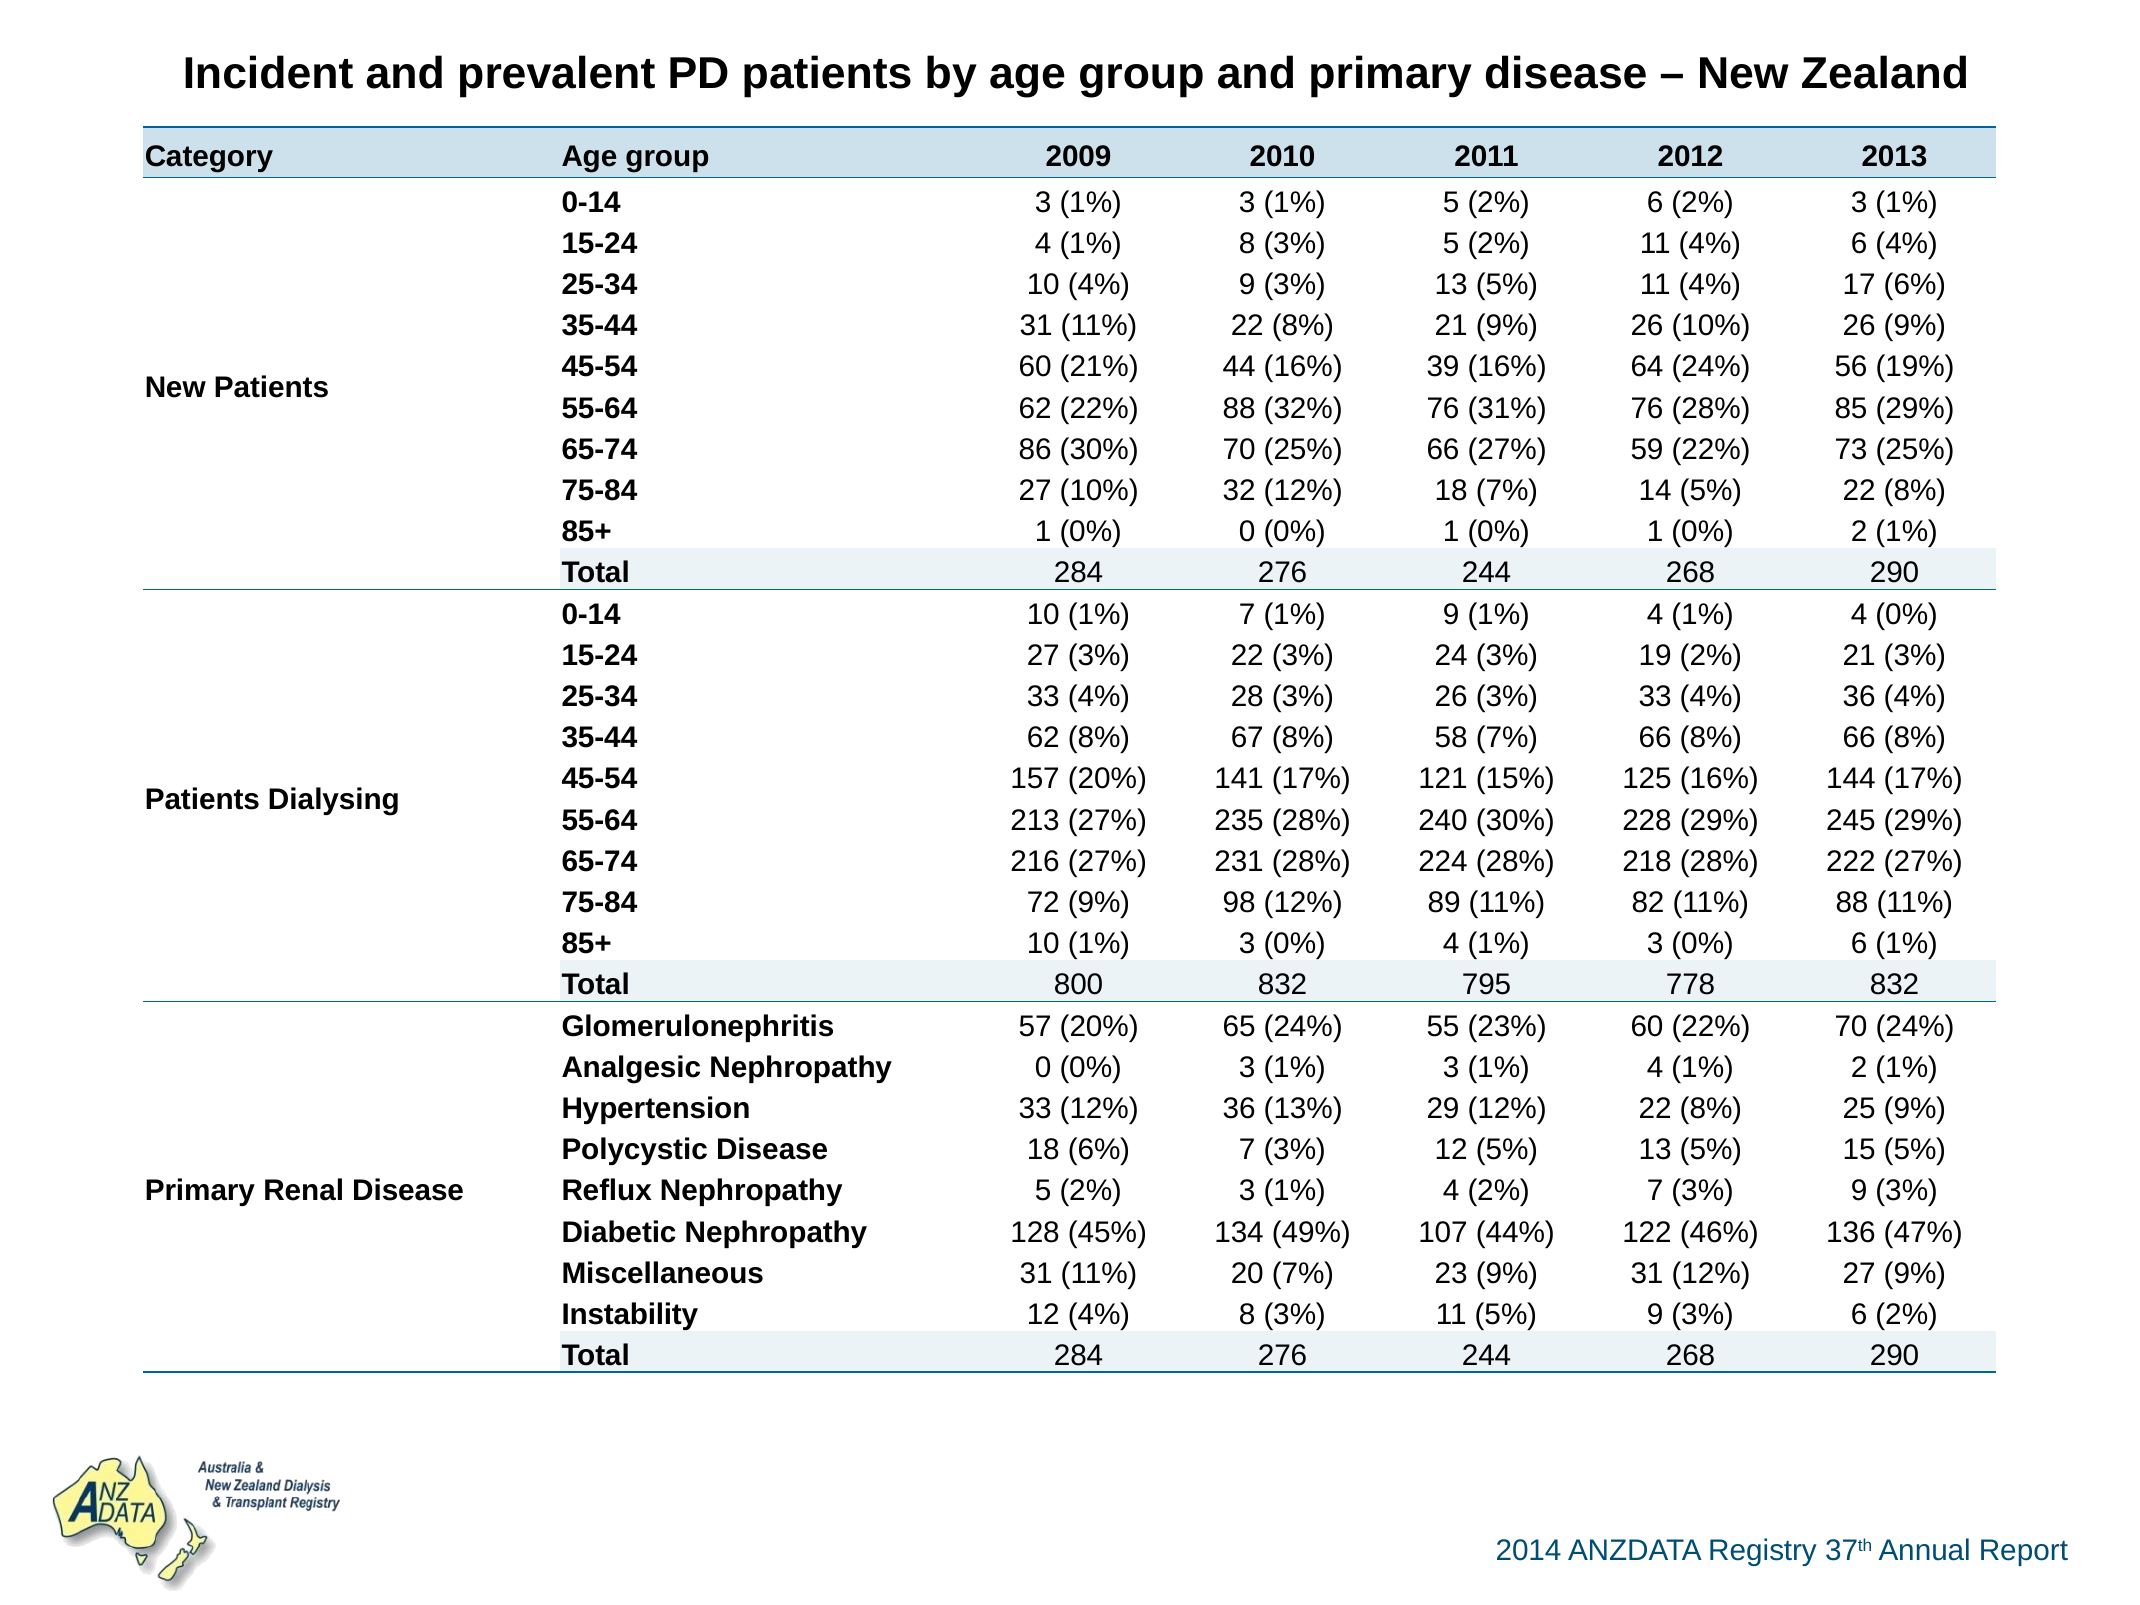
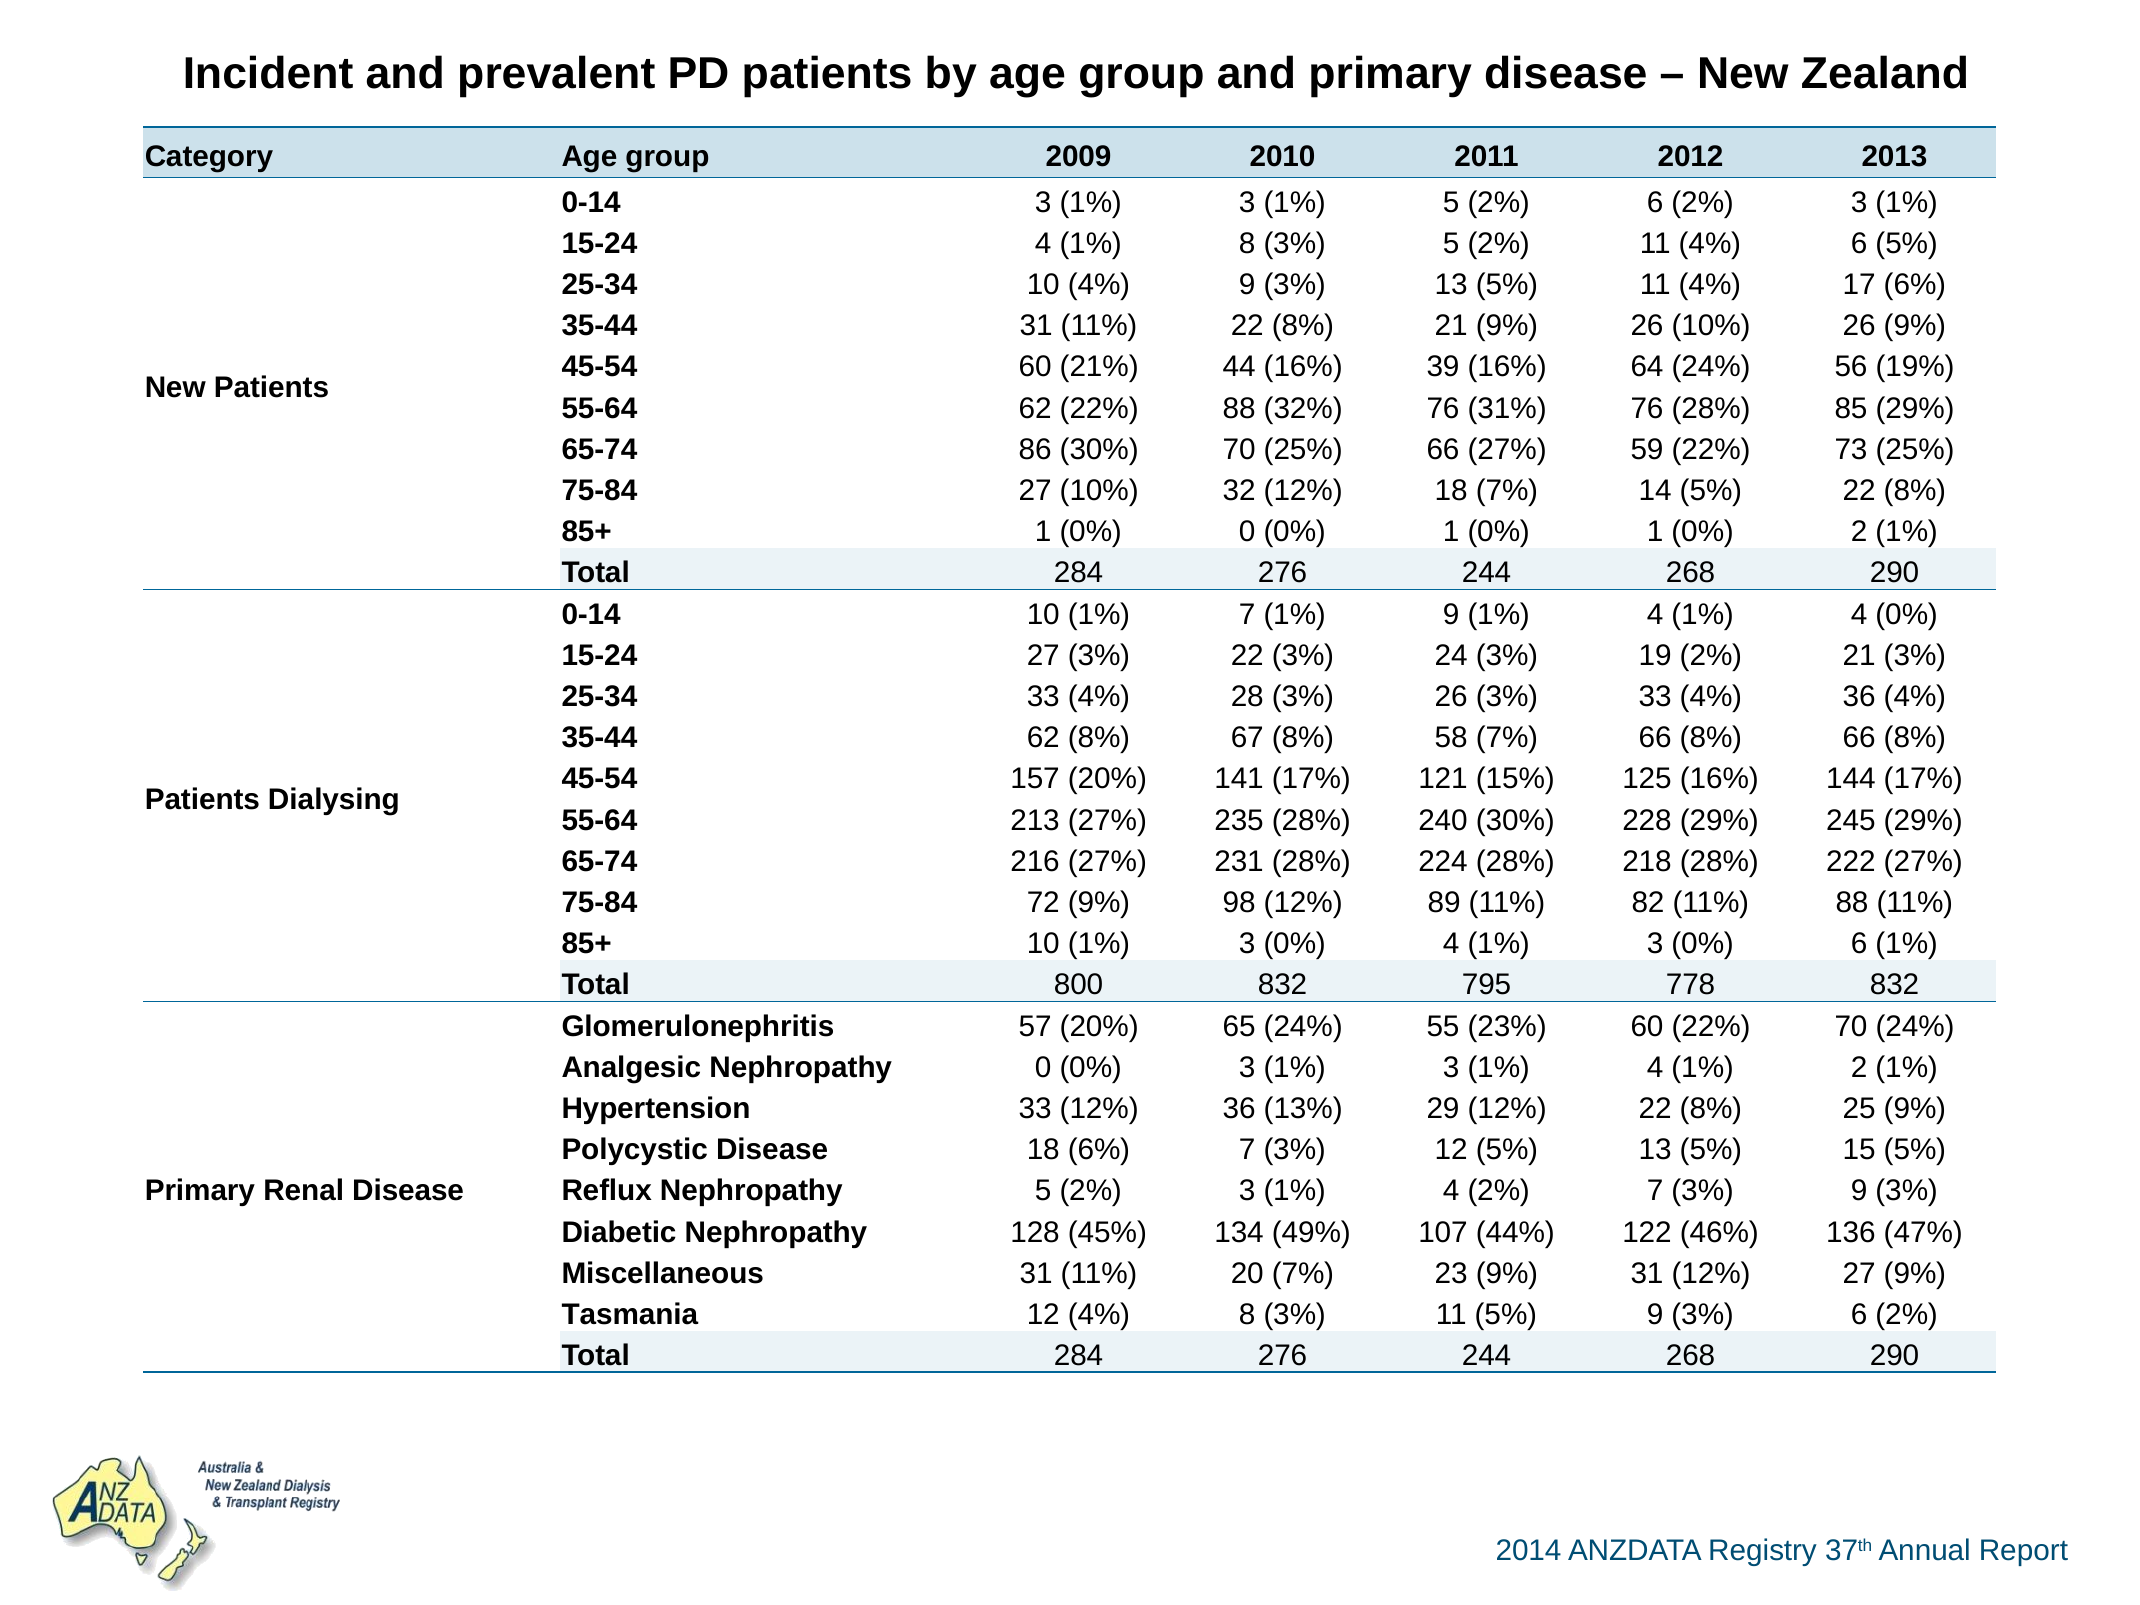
6 4%: 4% -> 5% (1907, 243)
Instability: Instability -> Tasmania (630, 1315)
